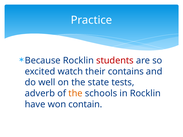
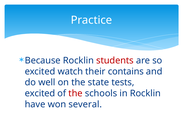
adverb: adverb -> excited (40, 94)
the colour: orange -> red (75, 94)
contain: contain -> several (85, 105)
